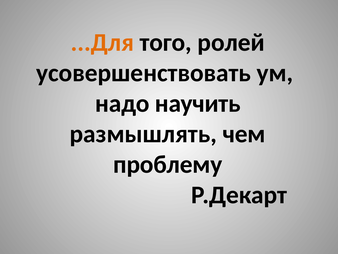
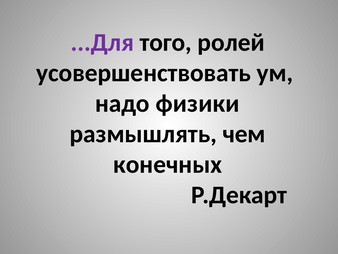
...Для colour: orange -> purple (102, 42)
научить: научить -> физики (198, 103)
проблему: проблему -> конечных (168, 164)
